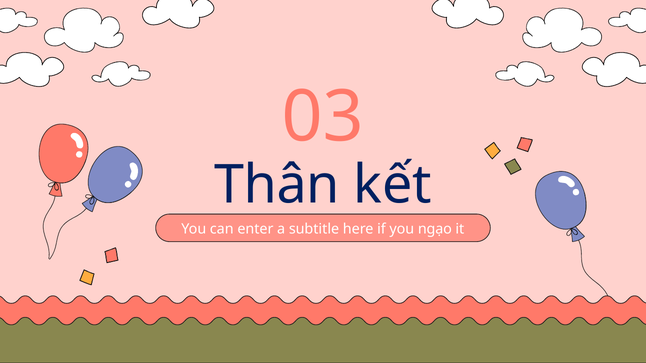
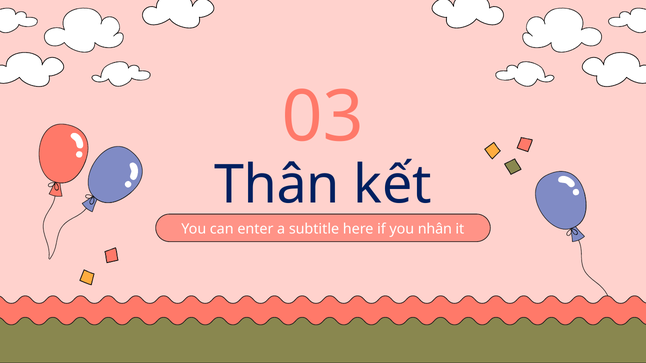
ngạo: ngạo -> nhân (435, 229)
